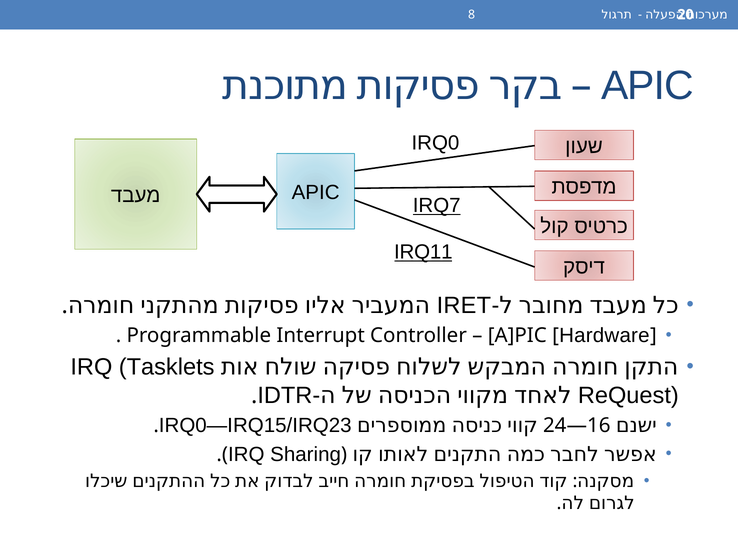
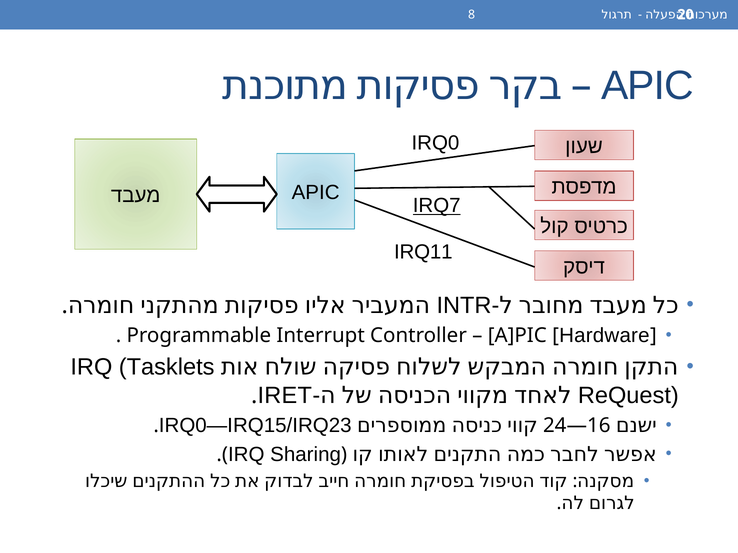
IRQ11 underline: present -> none (423, 252)
IRET: IRET -> INTR (464, 306)
IDTR: IDTR -> IRET (285, 396)
